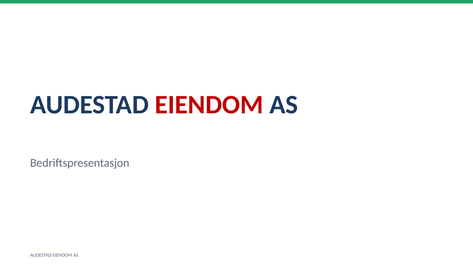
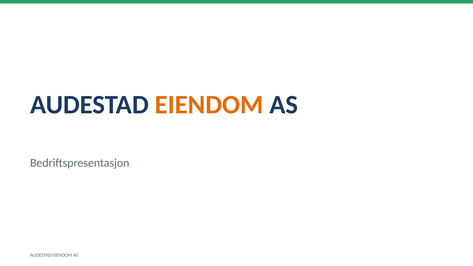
EIENDOM colour: red -> orange (209, 105)
